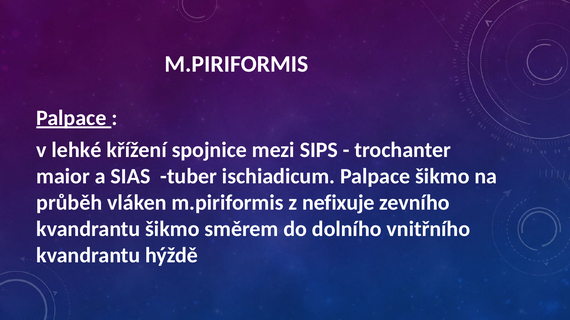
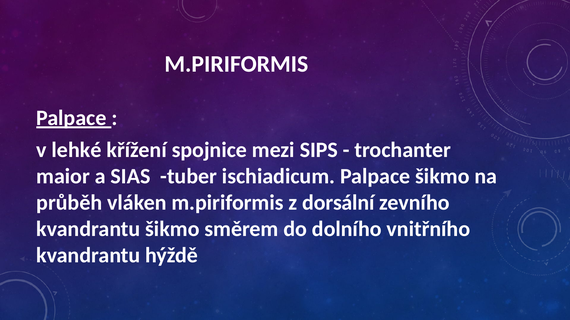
nefixuje: nefixuje -> dorsální (338, 203)
